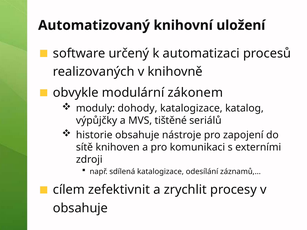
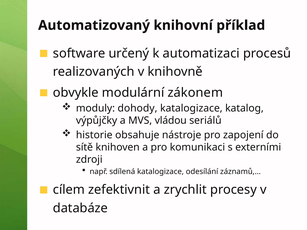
uložení: uložení -> příklad (241, 25)
tištěné: tištěné -> vládou (171, 121)
obsahuje: obsahuje -> databáze (80, 208)
